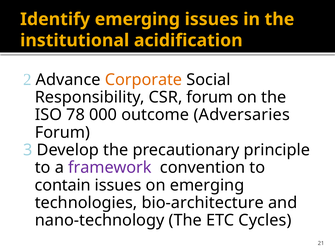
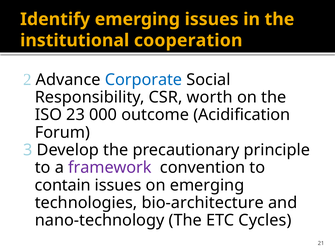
acidification: acidification -> cooperation (188, 40)
Corporate colour: orange -> blue (143, 80)
CSR forum: forum -> worth (210, 97)
78: 78 -> 23 (76, 115)
Adversaries: Adversaries -> Acidification (242, 115)
